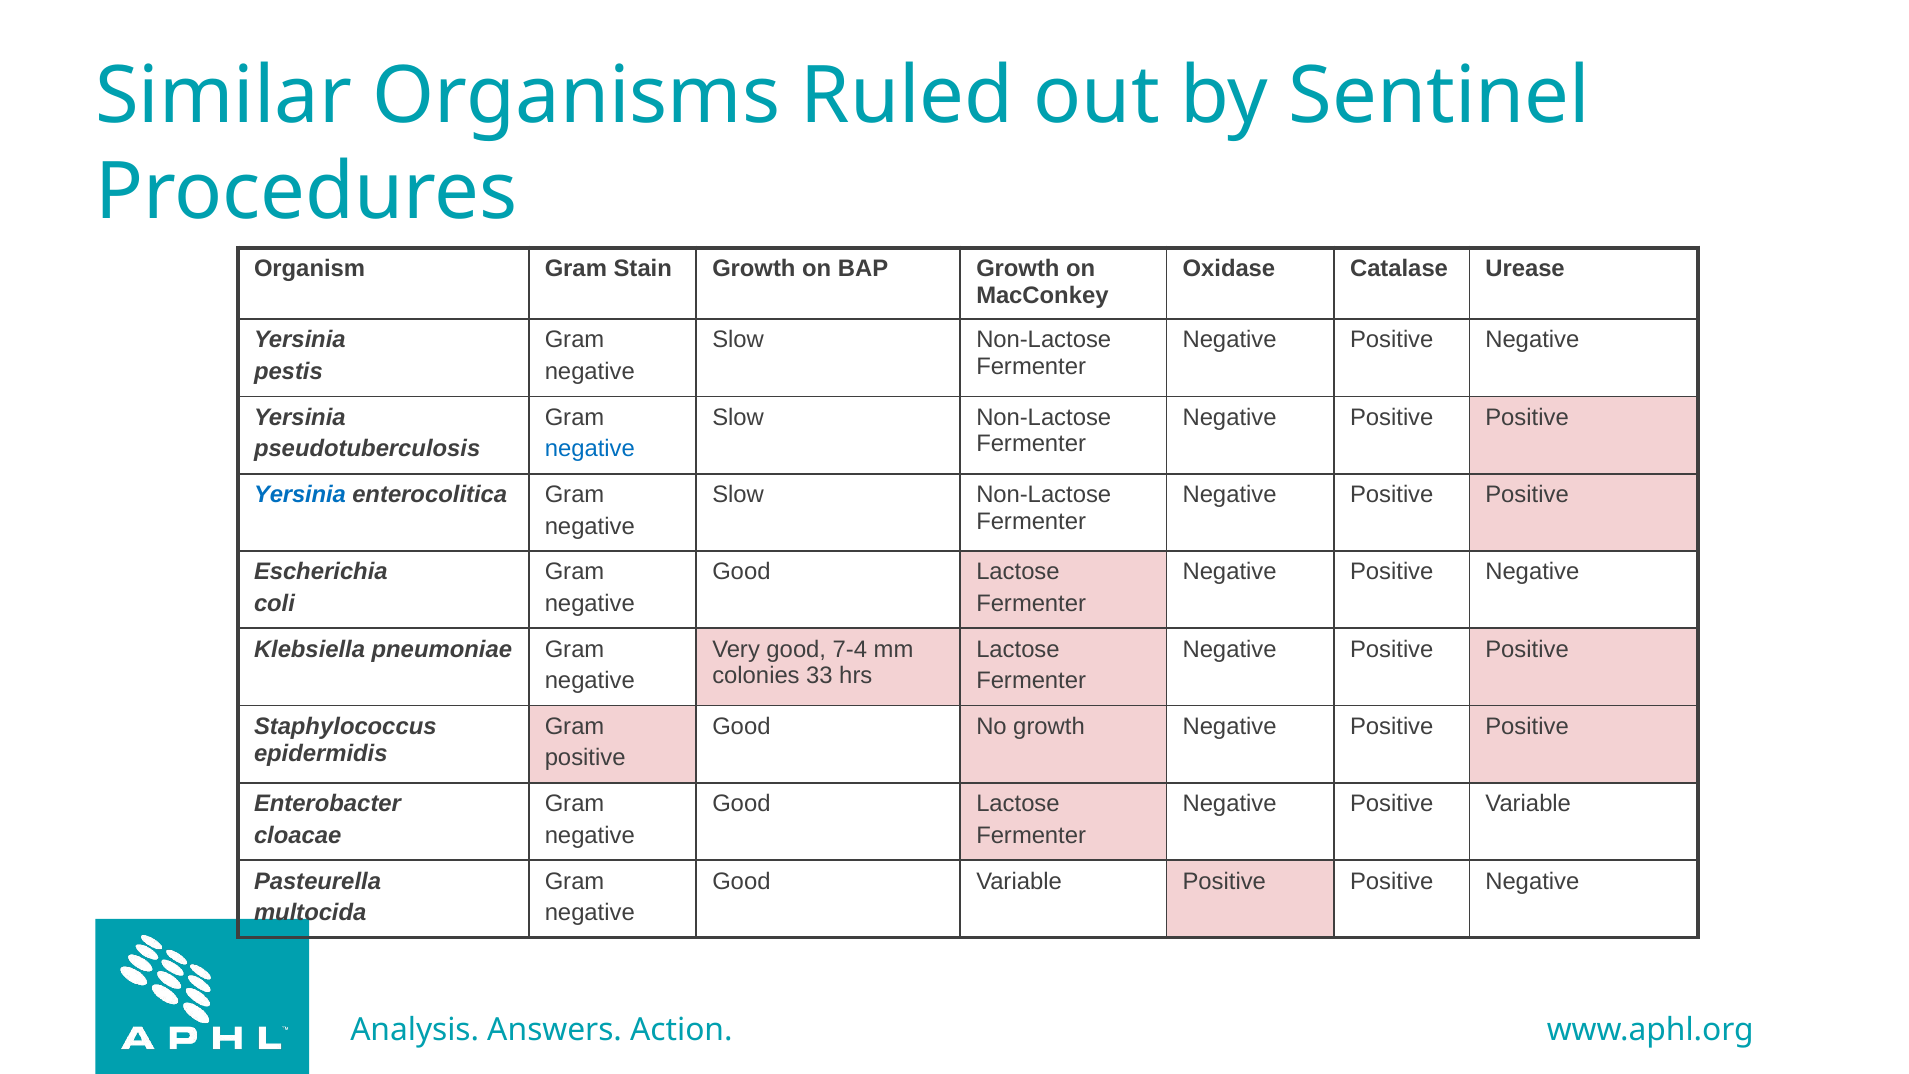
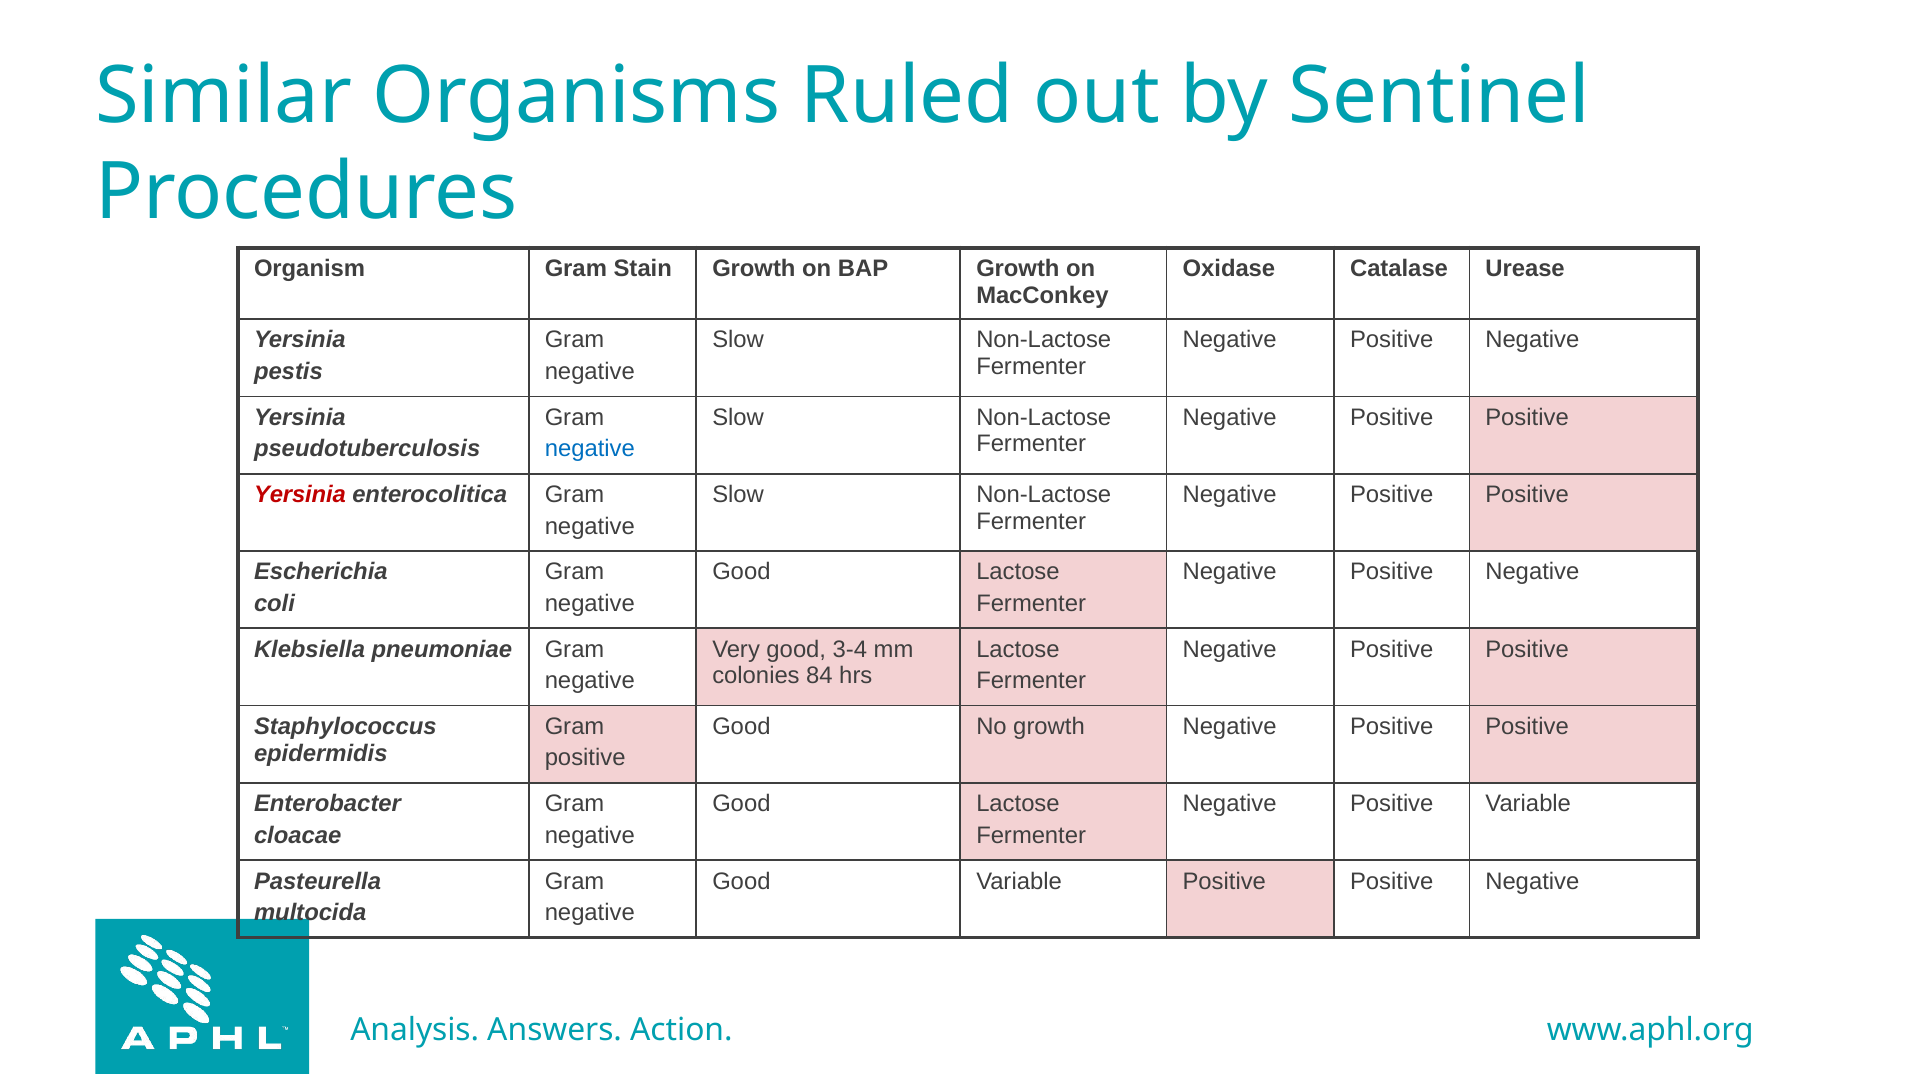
Yersinia colour: blue -> red (300, 495)
7-4: 7-4 -> 3-4 (850, 649)
33: 33 -> 84 (819, 676)
